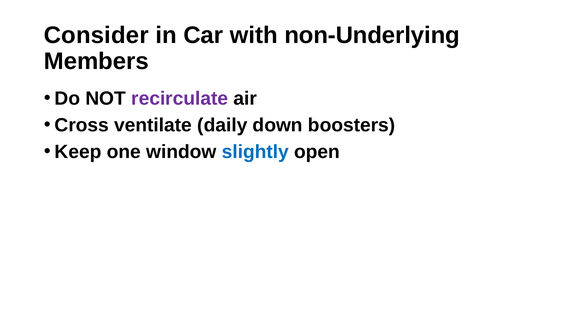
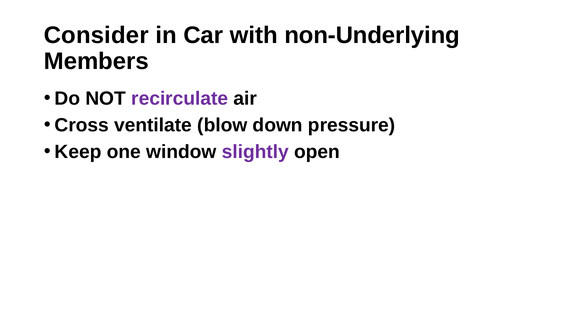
daily: daily -> blow (222, 125)
boosters: boosters -> pressure (352, 125)
slightly colour: blue -> purple (255, 152)
